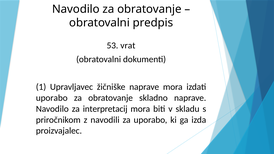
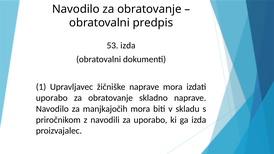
53 vrat: vrat -> izda (128, 46)
interpretacij: interpretacij -> manjkajočih (105, 109)
